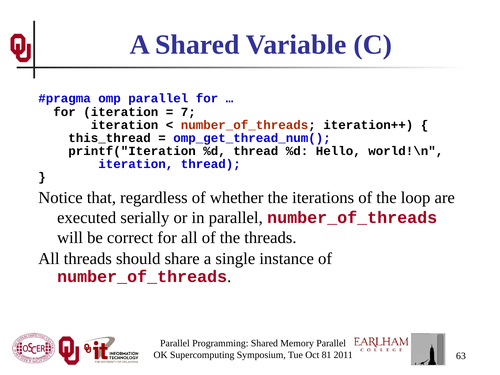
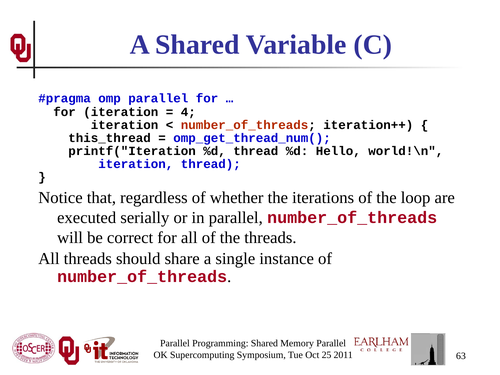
7: 7 -> 4 (188, 112)
81: 81 -> 25 (326, 355)
